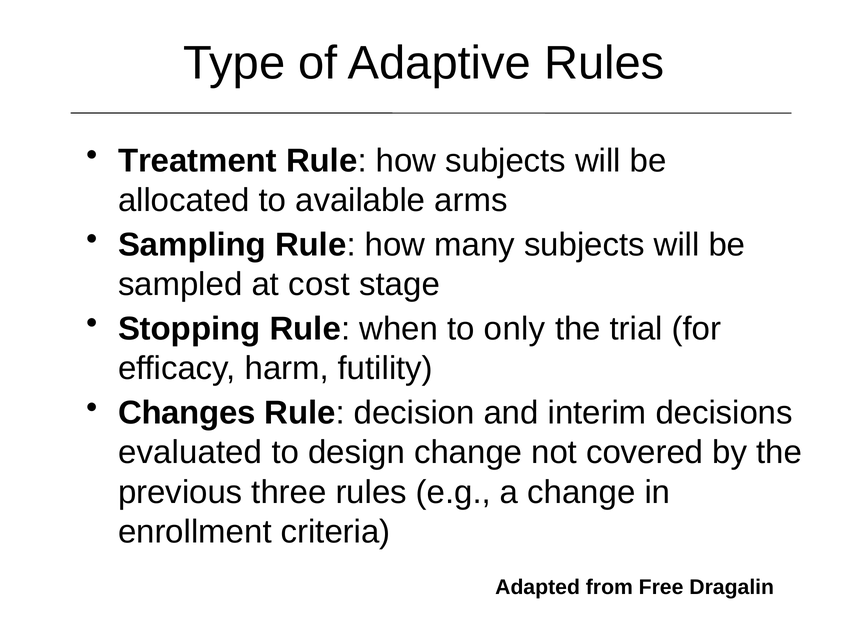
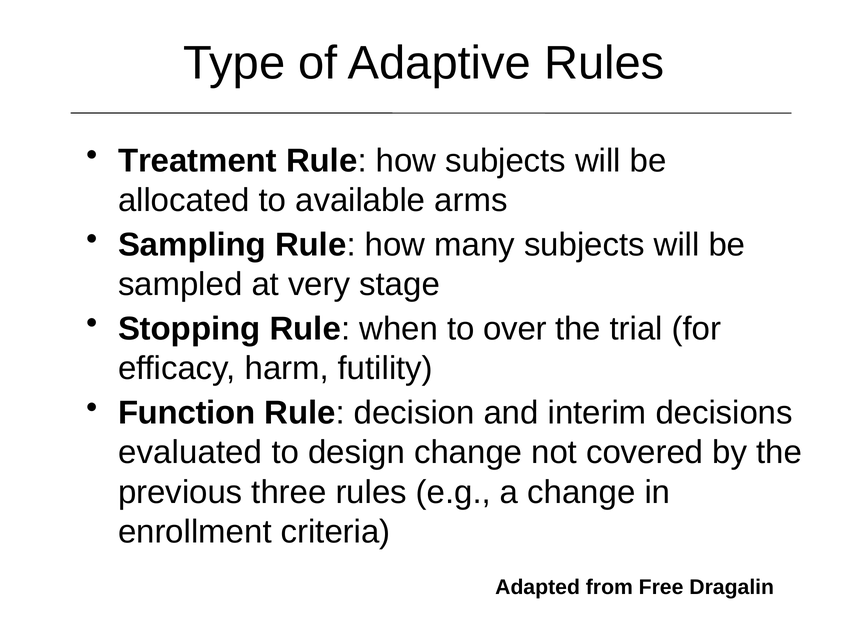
cost: cost -> very (319, 284)
only: only -> over (515, 329)
Changes: Changes -> Function (187, 413)
